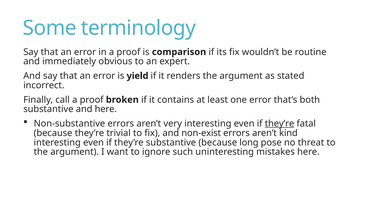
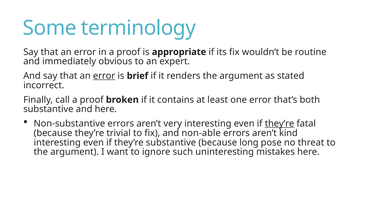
comparison: comparison -> appropriate (179, 52)
error underline: none -> present (104, 76)
yield: yield -> brief (138, 76)
non-exist: non-exist -> non-able (201, 133)
